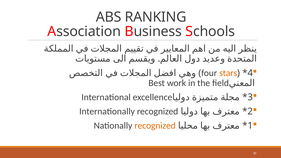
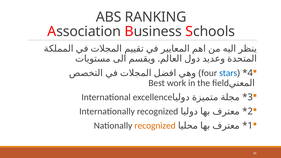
stars colour: orange -> blue (228, 73)
